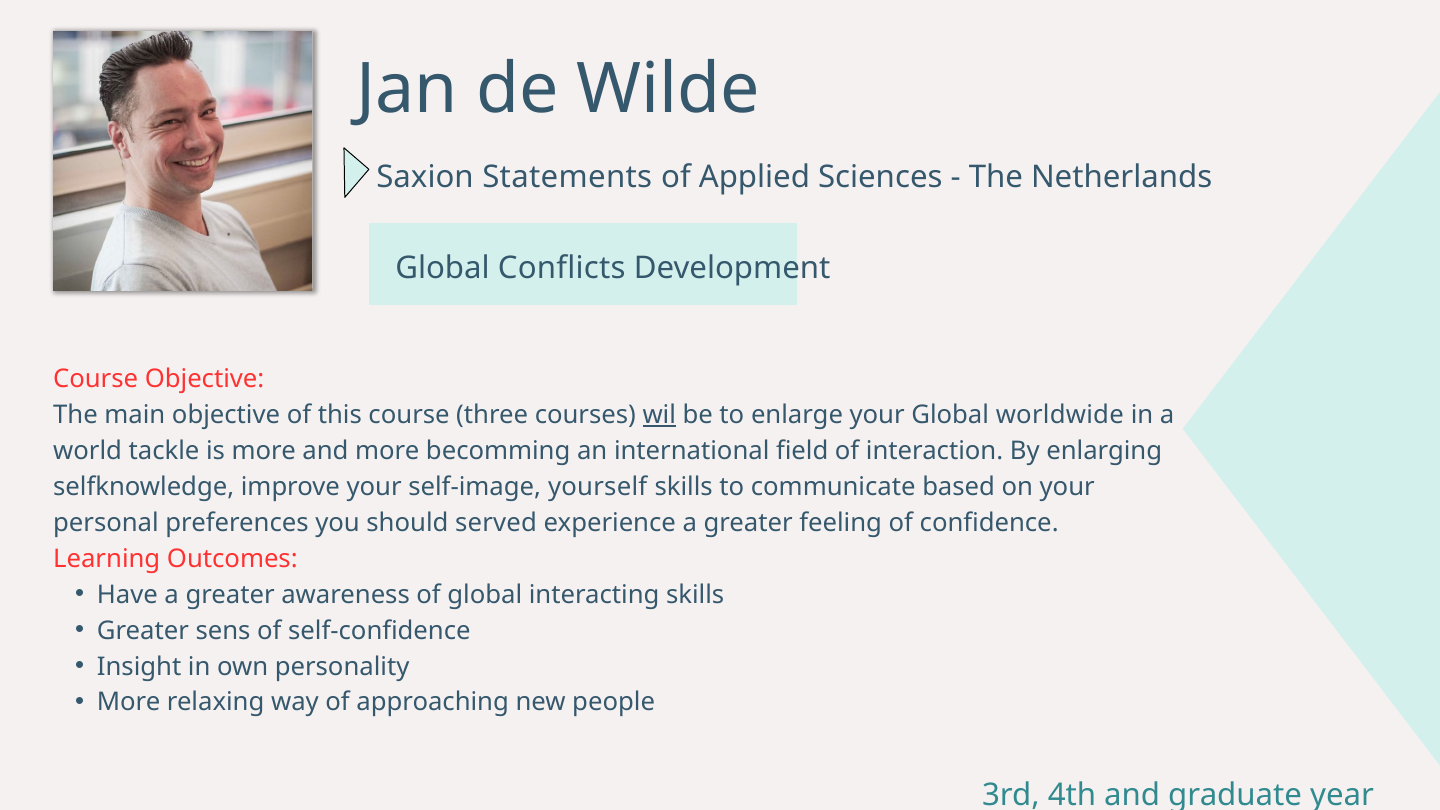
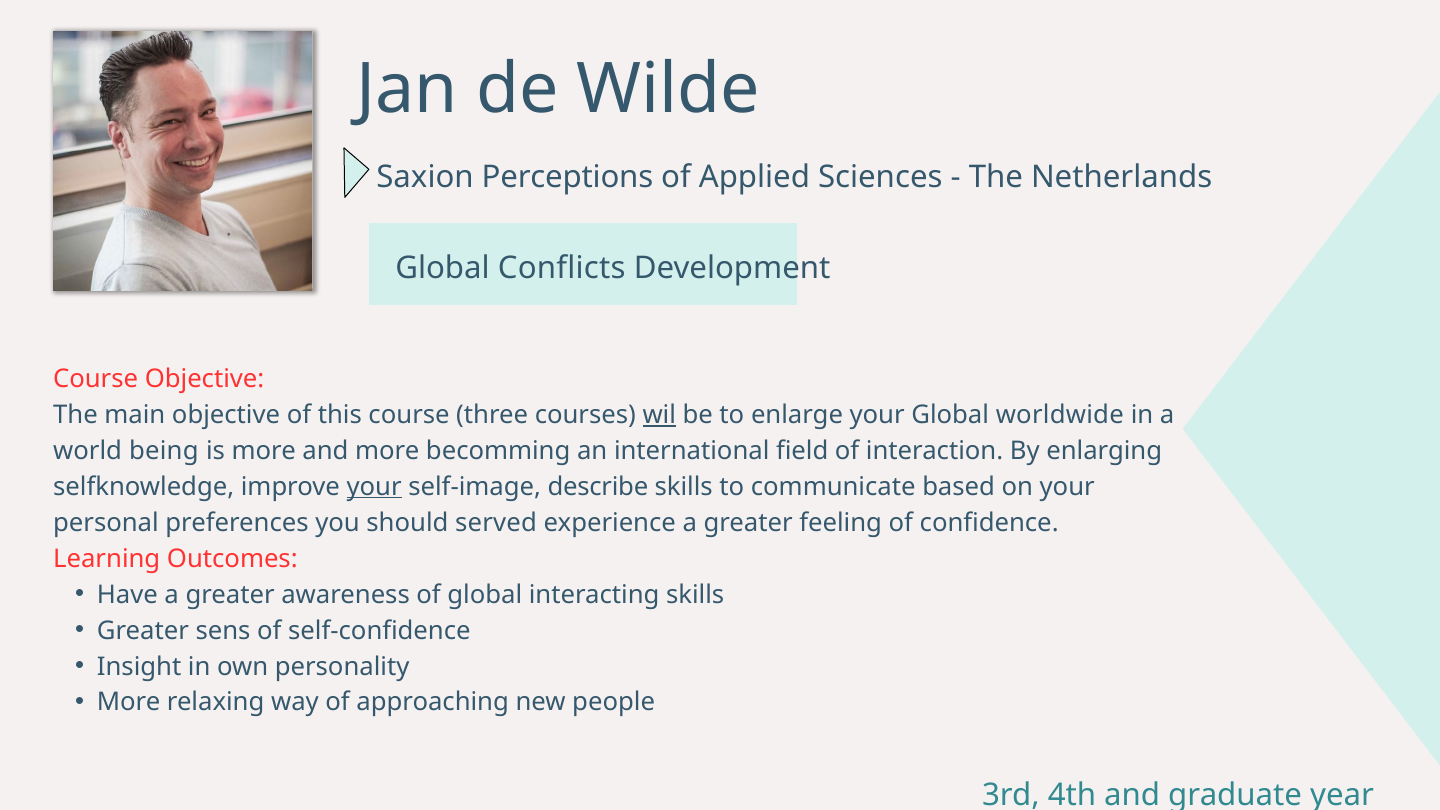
Statements: Statements -> Perceptions (567, 177)
tackle: tackle -> being (164, 451)
your underline: none -> present (374, 487)
yourself: yourself -> describe (598, 487)
